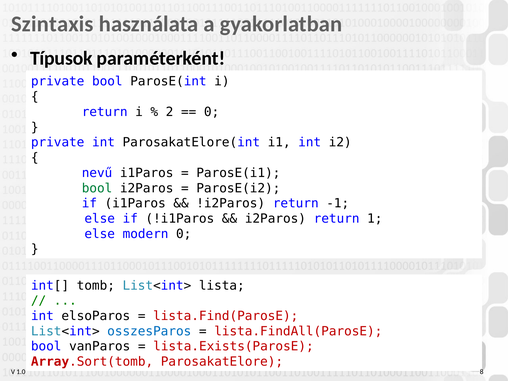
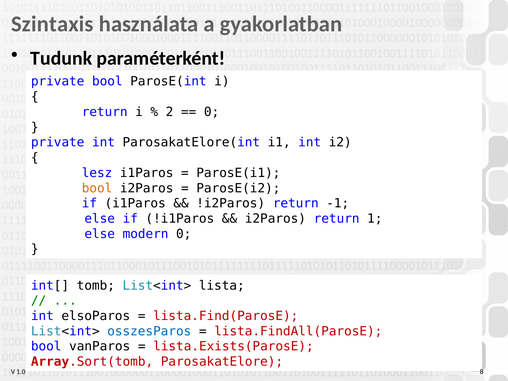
Típusok: Típusok -> Tudunk (61, 58)
nevű: nevű -> lesz (97, 173)
bool colour: green -> orange (97, 188)
